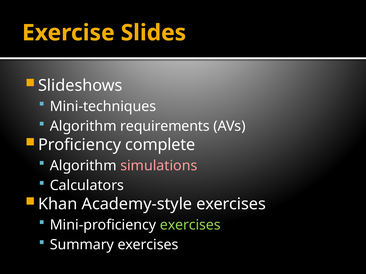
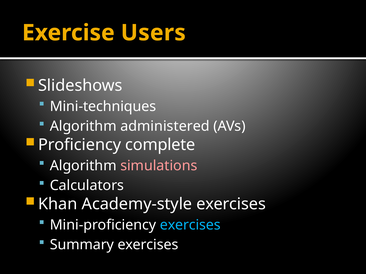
Slides: Slides -> Users (153, 33)
requirements: requirements -> administered (165, 127)
exercises colour: light green -> light blue (190, 225)
